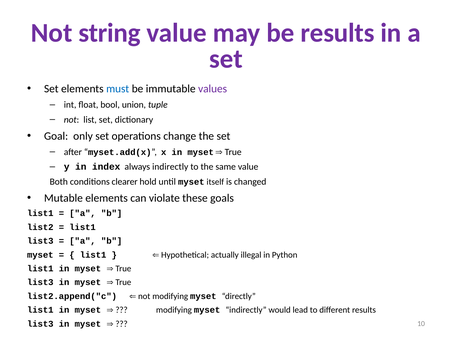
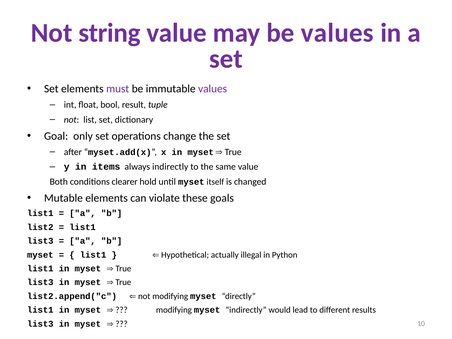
be results: results -> values (337, 33)
must colour: blue -> purple (118, 89)
union: union -> result (134, 105)
index: index -> items (106, 167)
